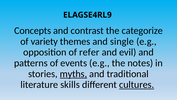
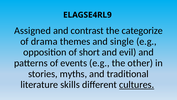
Concepts: Concepts -> Assigned (33, 31)
variety: variety -> drama (44, 41)
refer: refer -> short (89, 52)
notes: notes -> other (140, 63)
myths underline: present -> none (73, 74)
